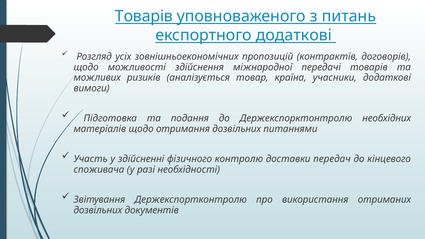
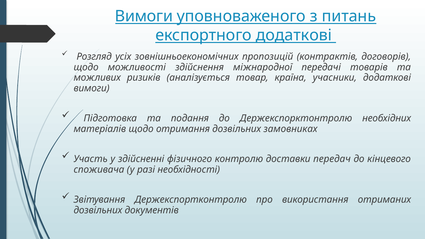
Товарів: Товарів -> Вимоги (144, 16)
питаннями: питаннями -> замовниках (290, 129)
